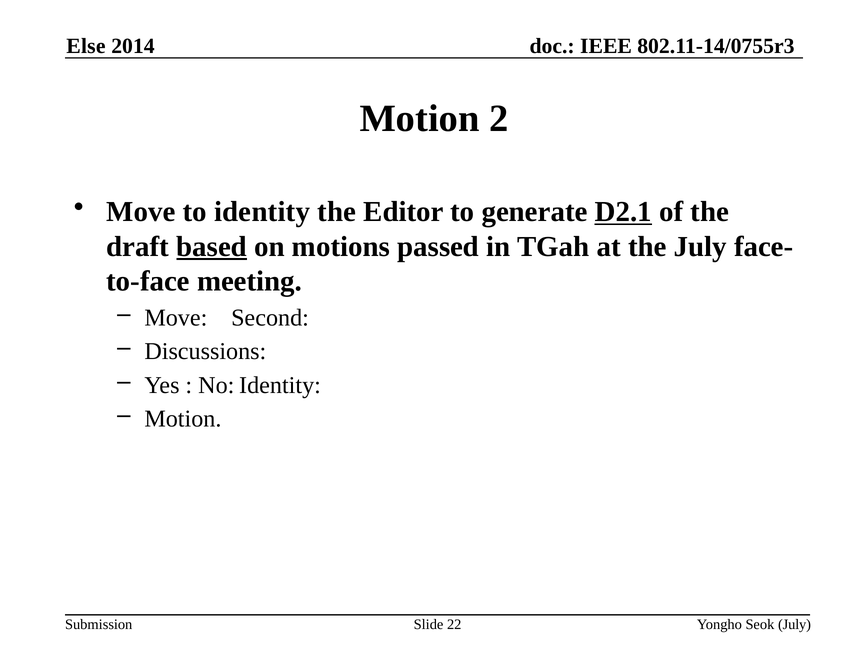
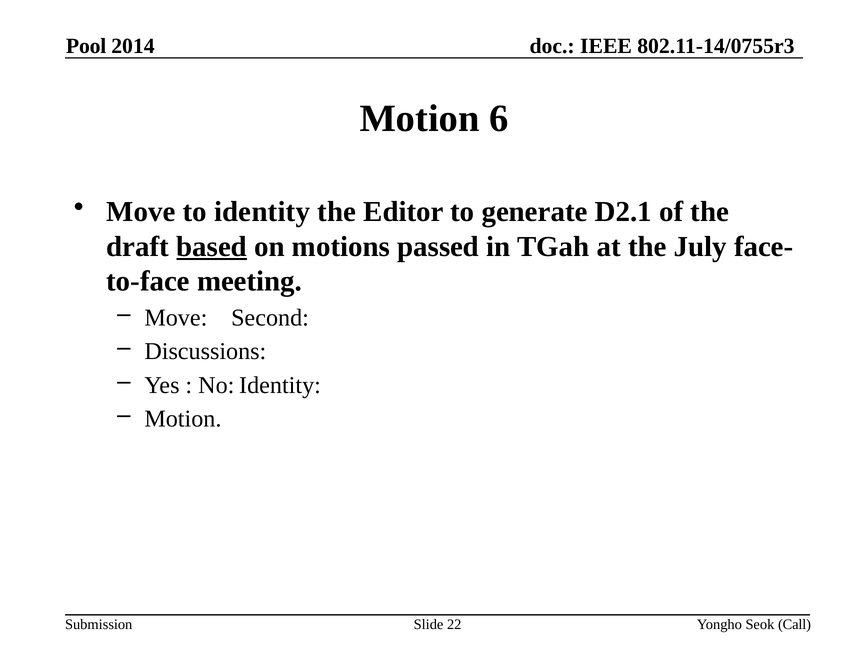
Else: Else -> Pool (86, 46)
2: 2 -> 6 (499, 118)
D2.1 underline: present -> none (623, 212)
Seok July: July -> Call (795, 624)
